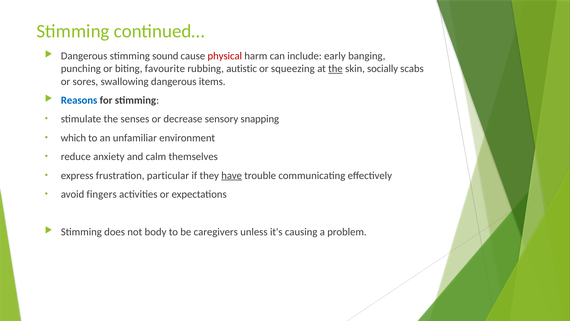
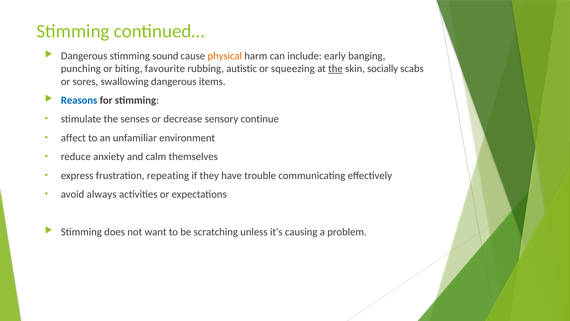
physical colour: red -> orange (225, 56)
snapping: snapping -> continue (260, 119)
which: which -> affect (73, 138)
particular: particular -> repeating (168, 175)
have underline: present -> none (232, 175)
fingers: fingers -> always (102, 194)
body: body -> want (156, 232)
caregivers: caregivers -> scratching (216, 232)
